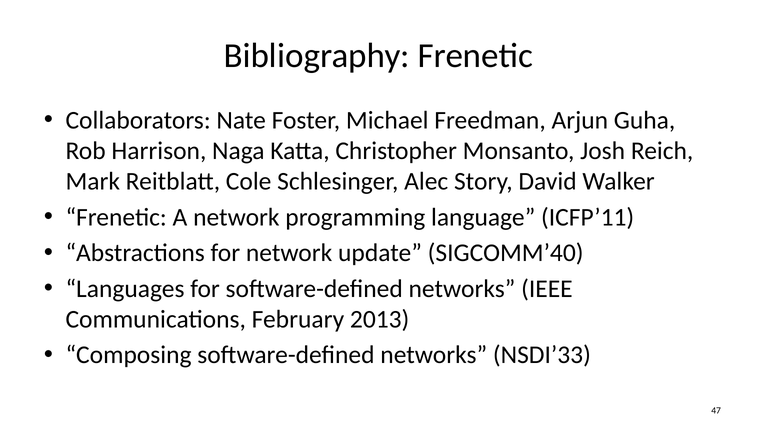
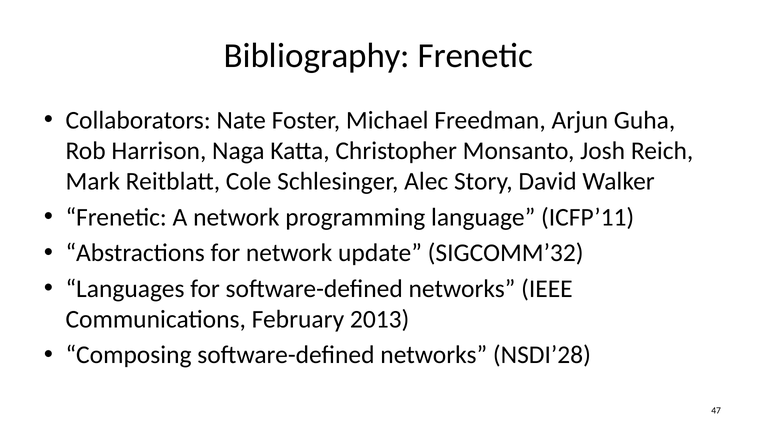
SIGCOMM’40: SIGCOMM’40 -> SIGCOMM’32 (506, 253)
NSDI’33: NSDI’33 -> NSDI’28 (542, 355)
